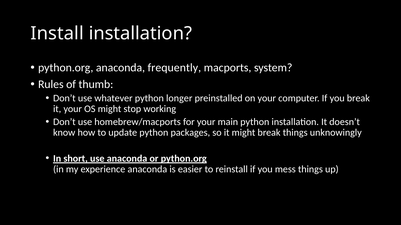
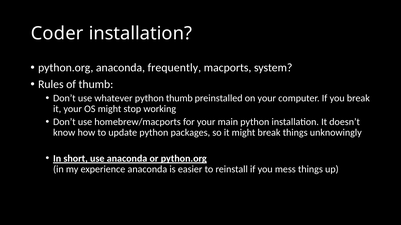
Install: Install -> Coder (57, 34)
python longer: longer -> thumb (179, 98)
